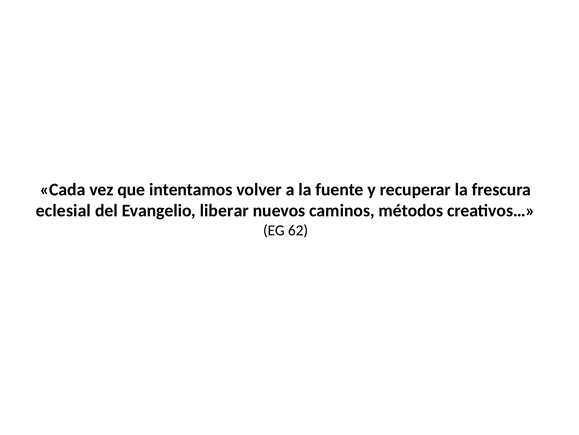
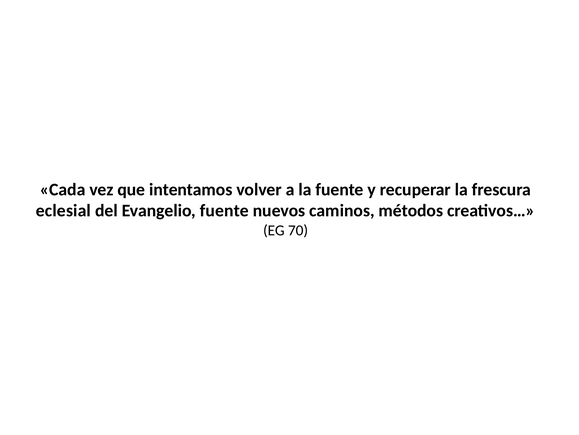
Evangelio liberar: liberar -> fuente (224, 210)
62: 62 -> 70 (298, 230)
